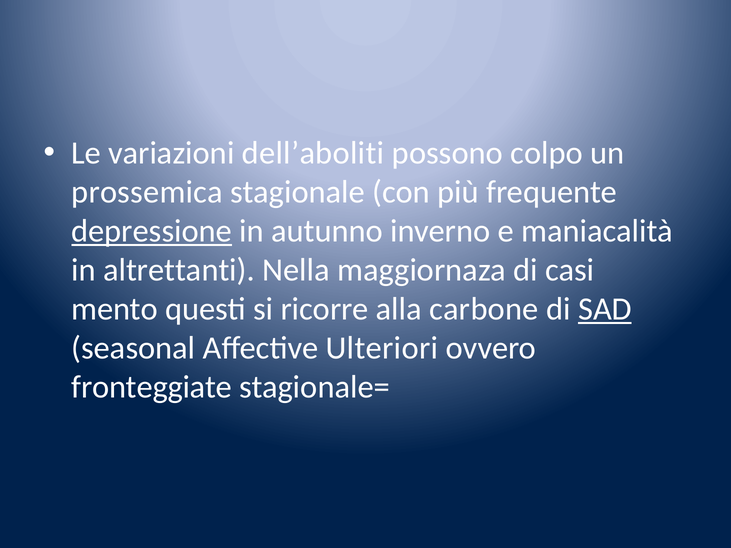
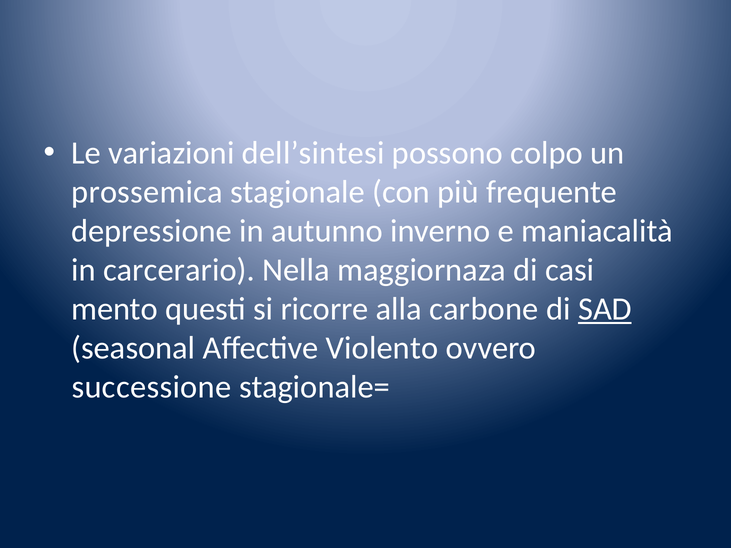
dell’aboliti: dell’aboliti -> dell’sintesi (313, 153)
depressione underline: present -> none (152, 231)
altrettanti: altrettanti -> carcerario (179, 270)
Ulteriori: Ulteriori -> Violento (382, 348)
fronteggiate: fronteggiate -> successione (151, 387)
